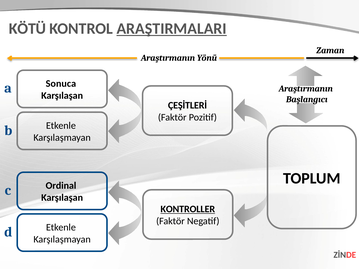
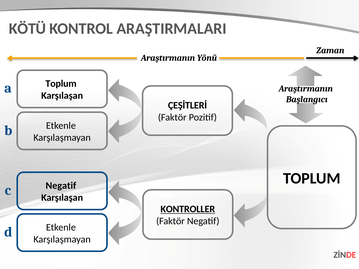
ARAŞTIRMALARI underline: present -> none (172, 29)
Sonuca: Sonuca -> Toplum (61, 84)
Ordinal: Ordinal -> Negatif (61, 186)
